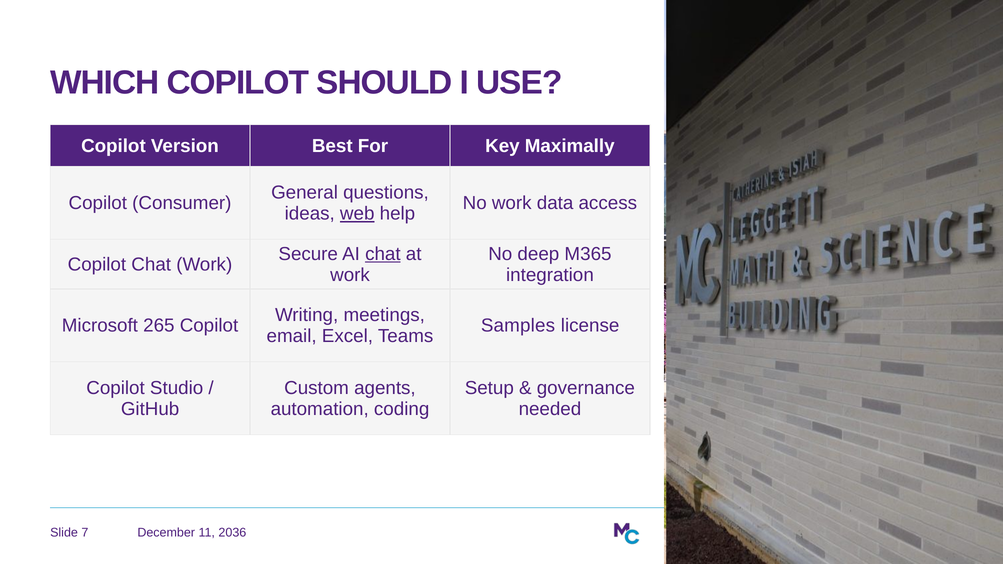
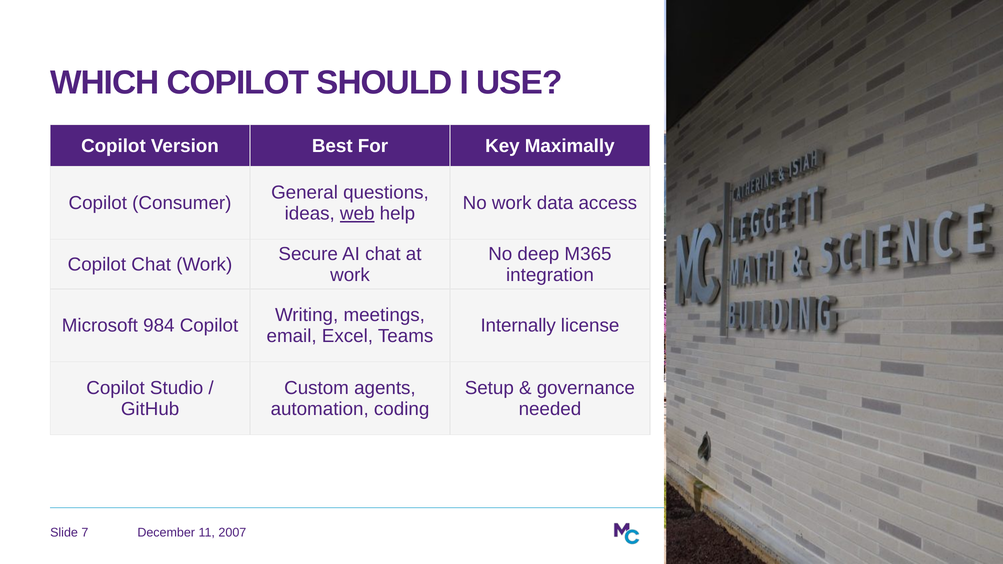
chat underline: present -> none (383, 254)
265: 265 -> 984 (159, 326)
Samples: Samples -> Internally (518, 326)
2036: 2036 -> 2007 (232, 533)
